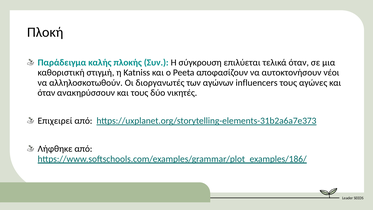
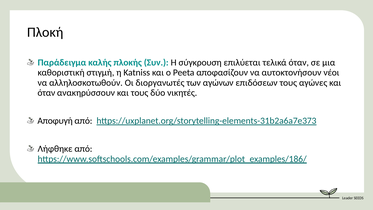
influencers: influencers -> επιδόσεων (257, 83)
Επιχειρεί: Επιχειρεί -> Αποφυγή (55, 121)
